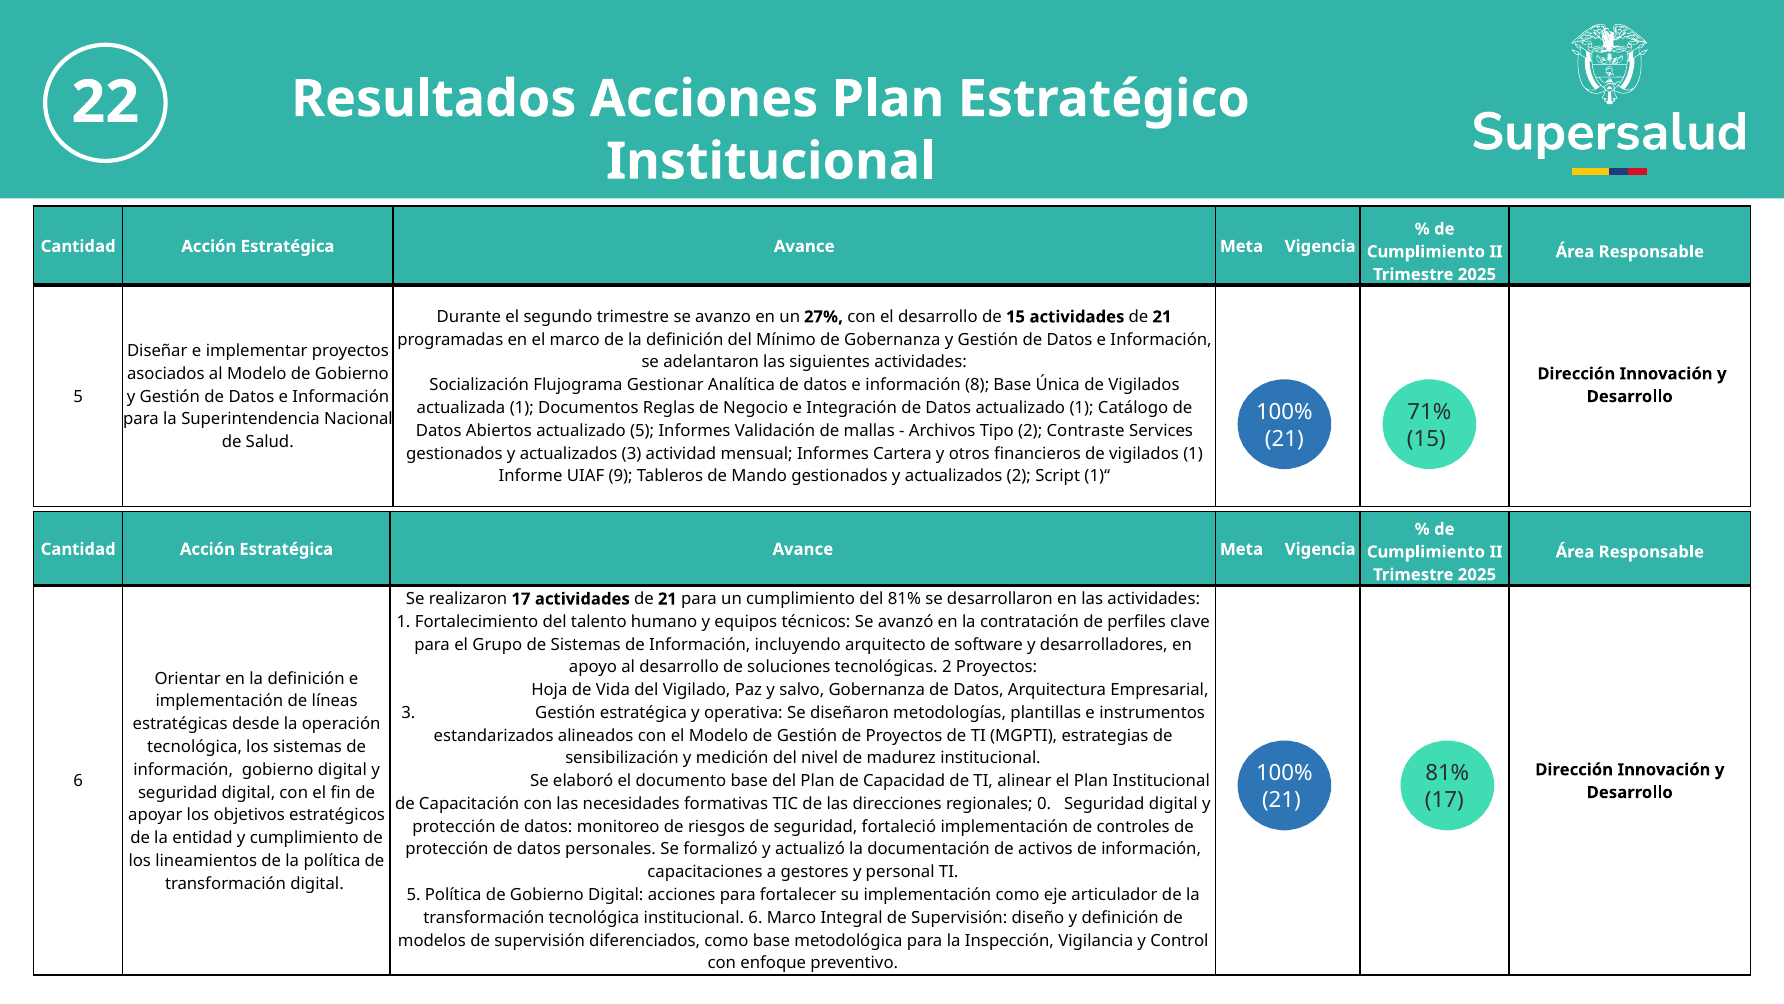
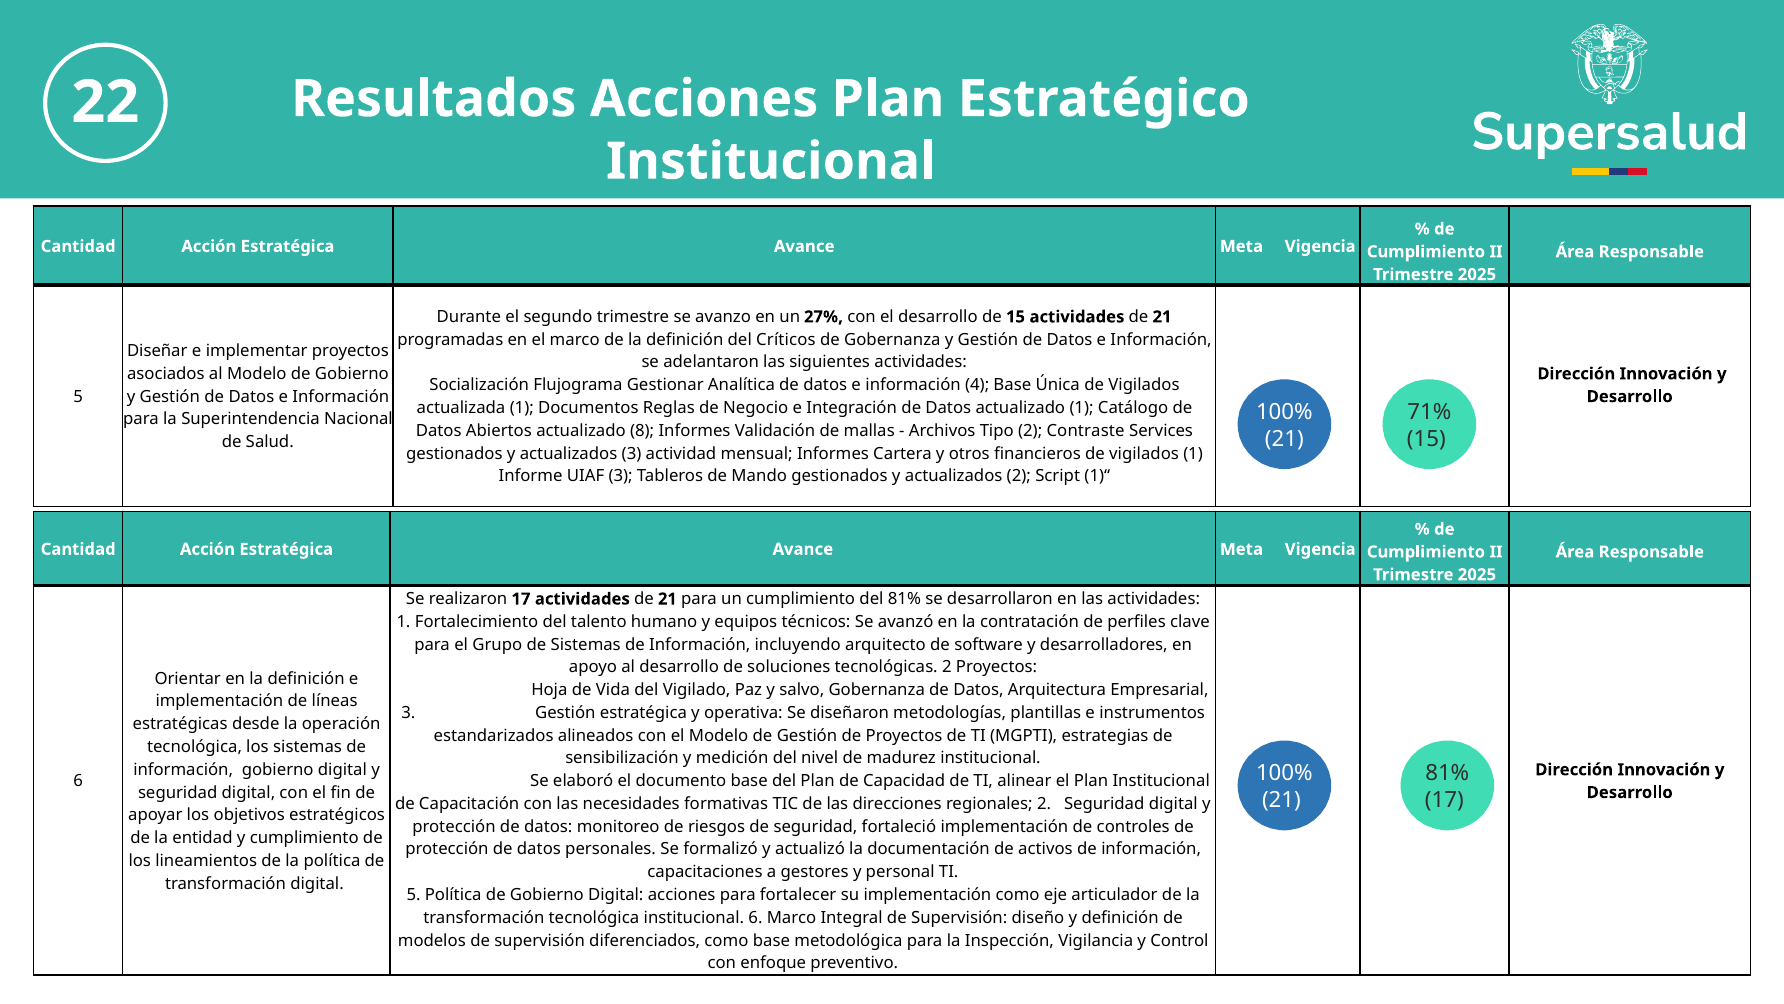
Mínimo: Mínimo -> Críticos (786, 340)
8: 8 -> 4 (977, 385)
actualizado 5: 5 -> 8 (642, 431)
UIAF 9: 9 -> 3 (621, 476)
regionales 0: 0 -> 2 (1044, 803)
